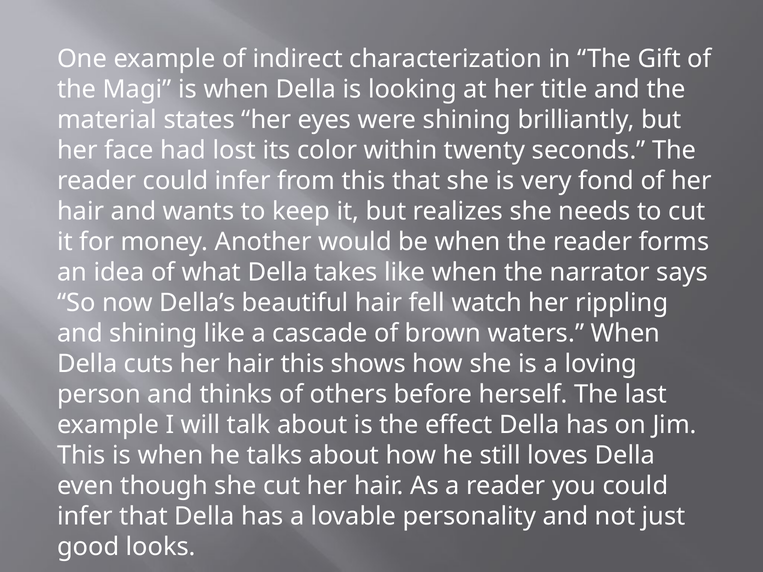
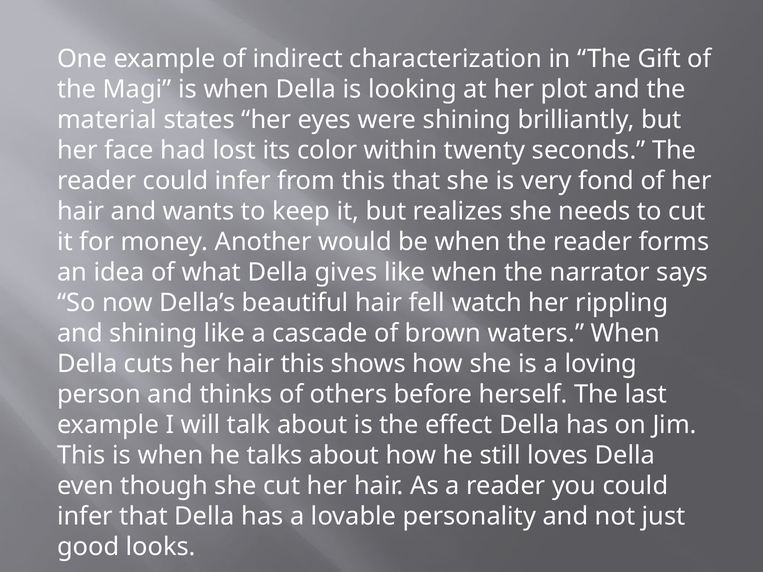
title: title -> plot (564, 89)
takes: takes -> gives (346, 273)
